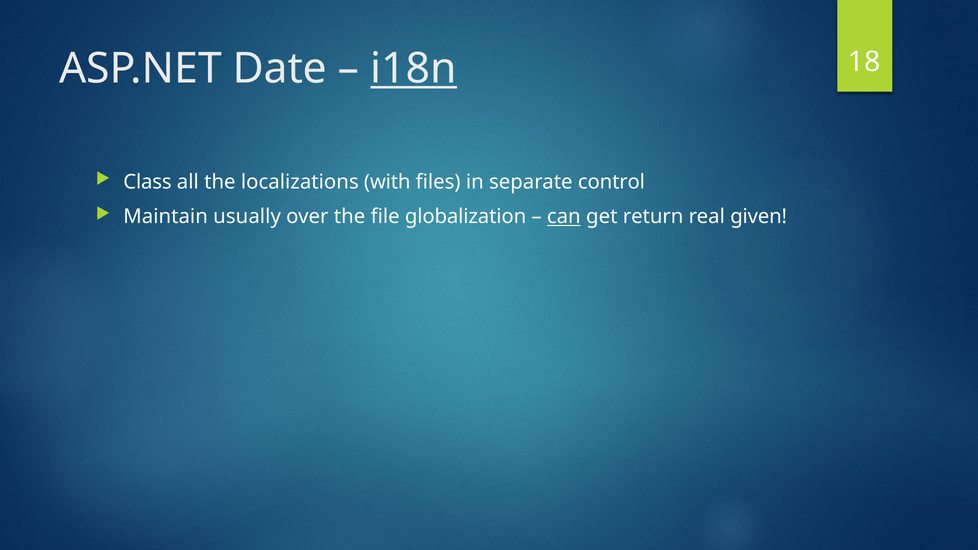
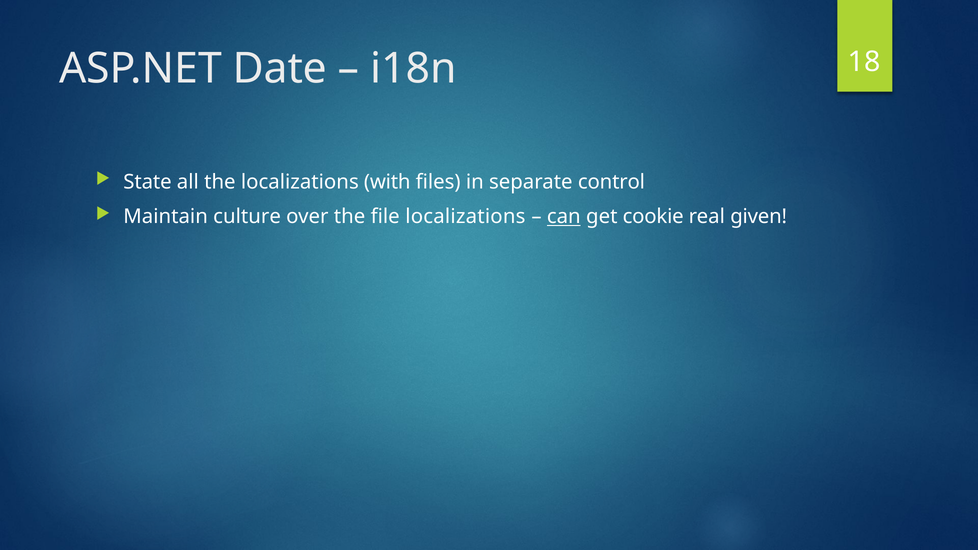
i18n underline: present -> none (414, 69)
Class: Class -> State (148, 182)
usually: usually -> culture (247, 217)
file globalization: globalization -> localizations (465, 217)
return: return -> cookie (653, 217)
